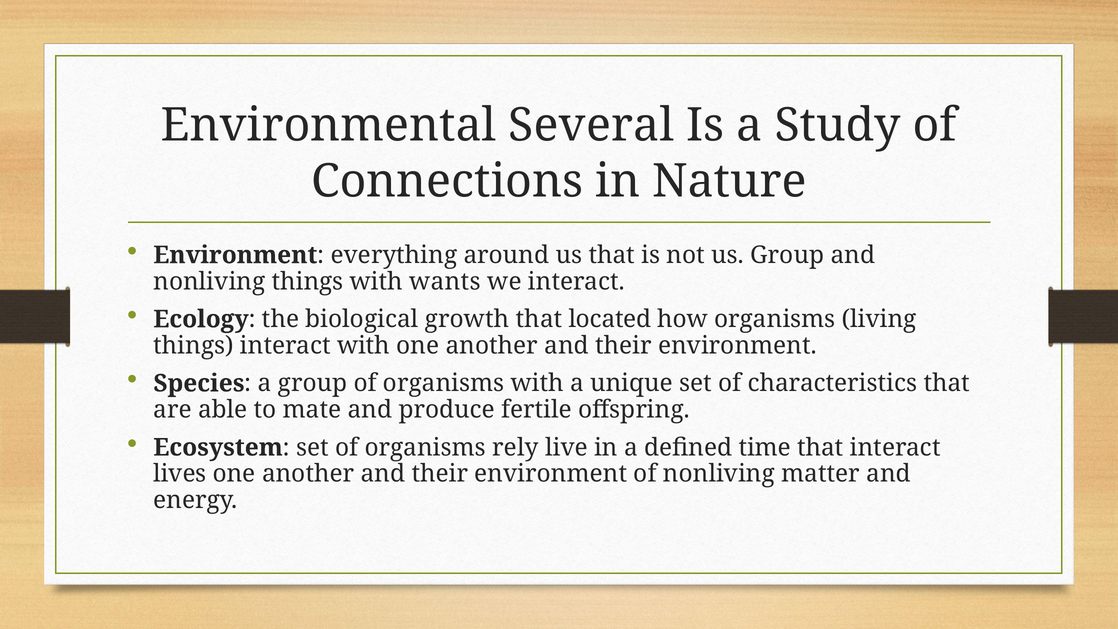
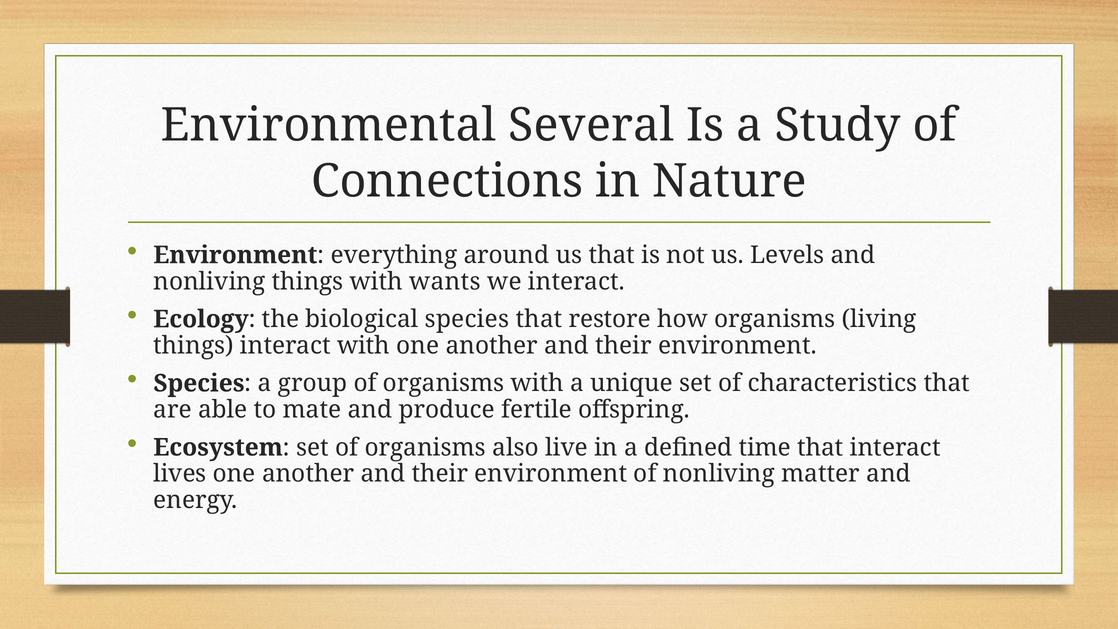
us Group: Group -> Levels (787, 255)
biological growth: growth -> species (467, 319)
located: located -> restore (610, 319)
rely: rely -> also (516, 447)
